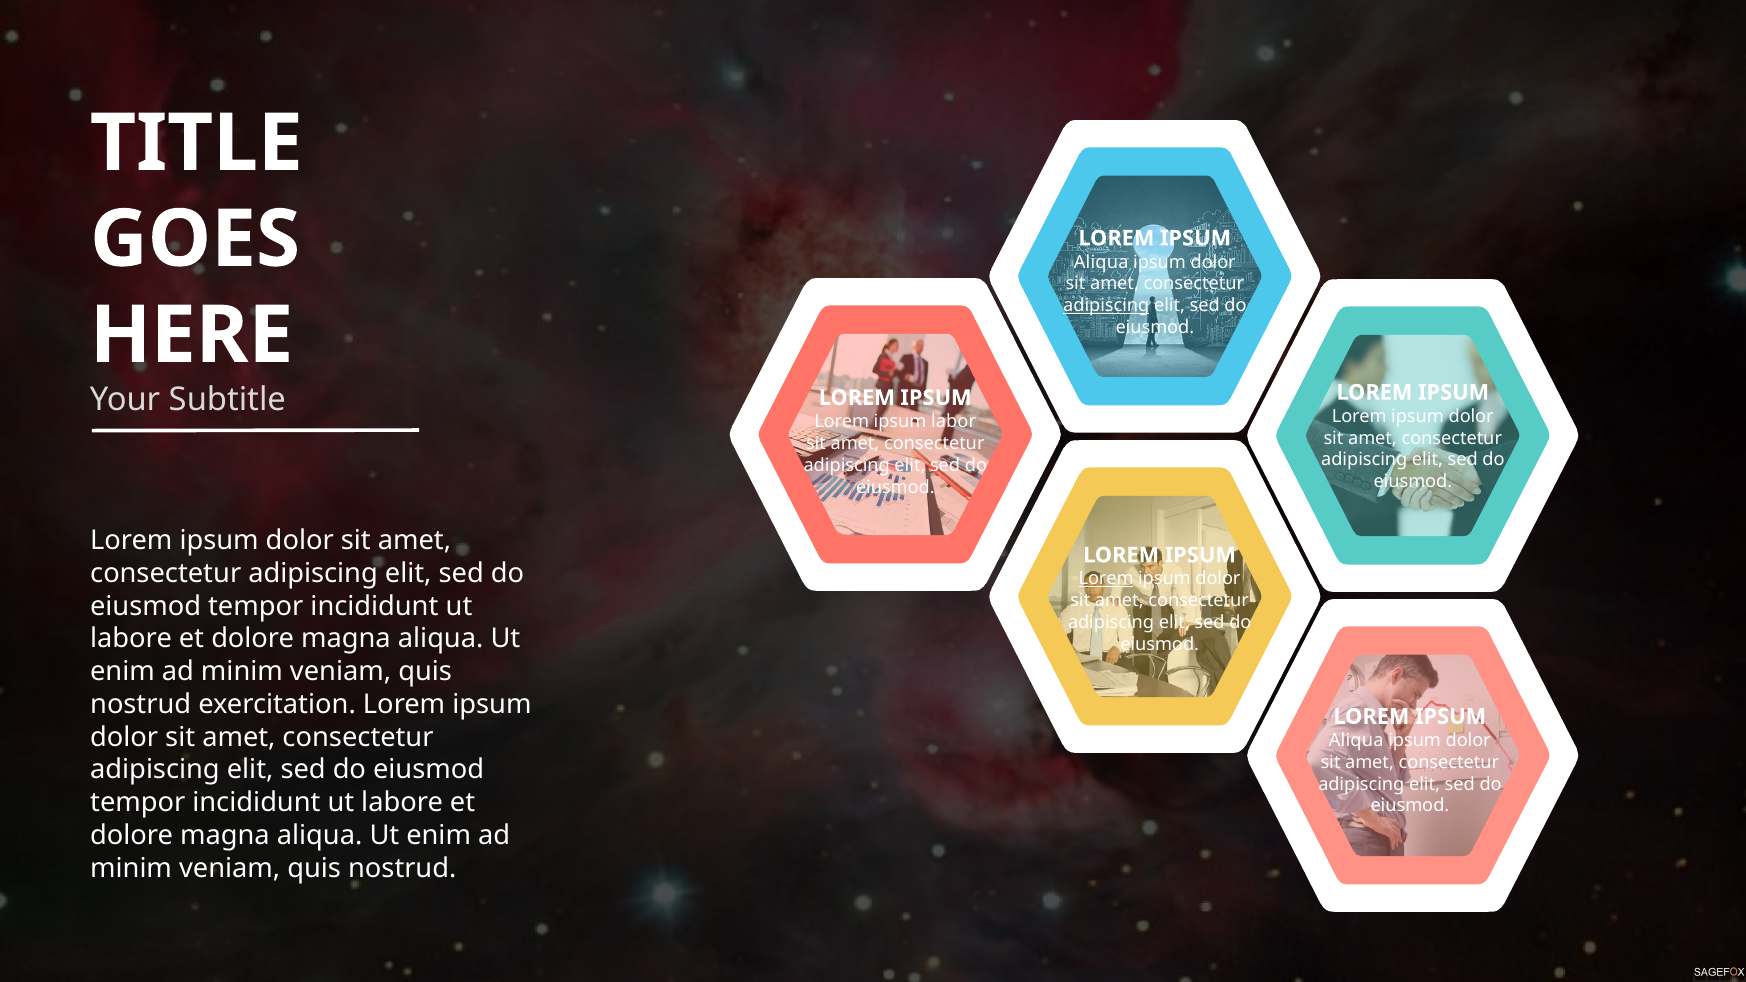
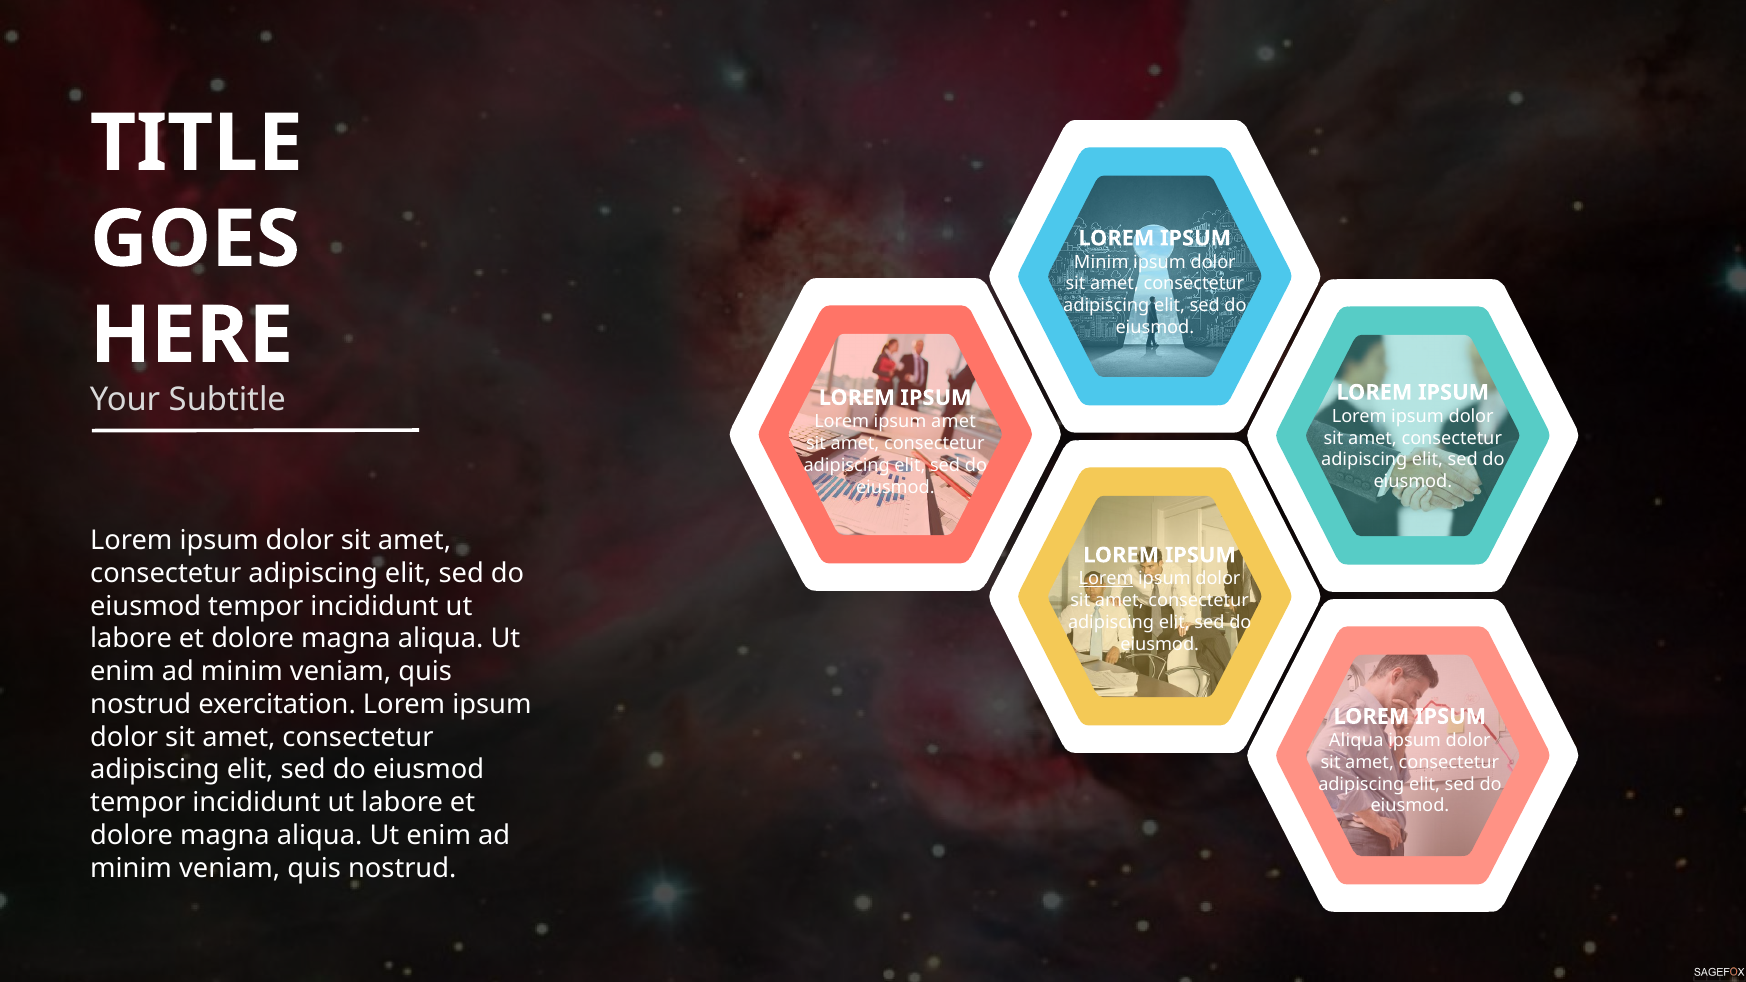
Aliqua: Aliqua -> Minim (1101, 262)
adipiscing underline: present -> none (1106, 306)
ipsum labor: labor -> amet (954, 422)
